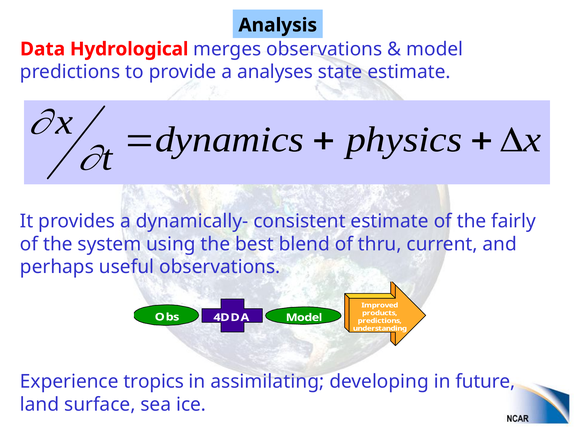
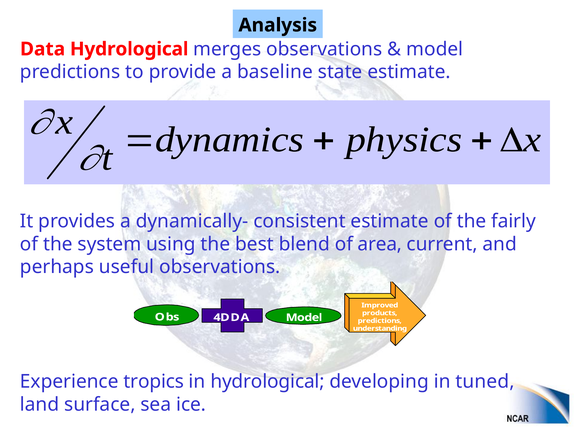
analyses: analyses -> baseline (275, 72)
thru: thru -> area (380, 244)
in assimilating: assimilating -> hydrological (267, 382)
future: future -> tuned (485, 382)
